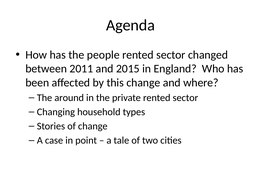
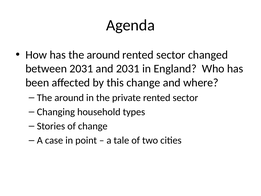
has the people: people -> around (103, 55)
between 2011: 2011 -> 2031 (81, 69)
and 2015: 2015 -> 2031 (128, 69)
